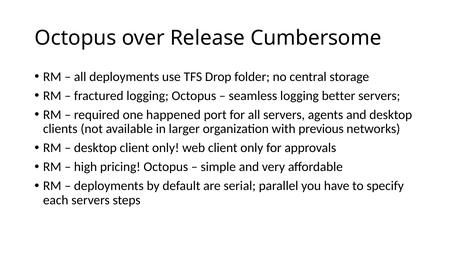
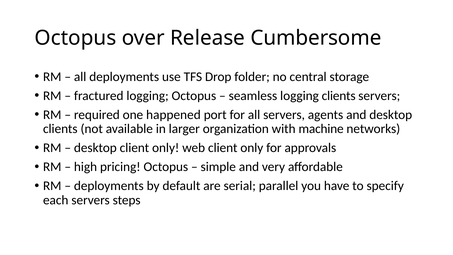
logging better: better -> clients (339, 96)
previous: previous -> machine (321, 129)
